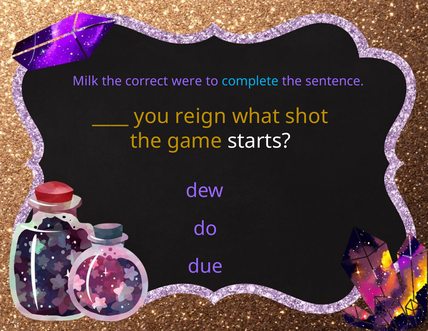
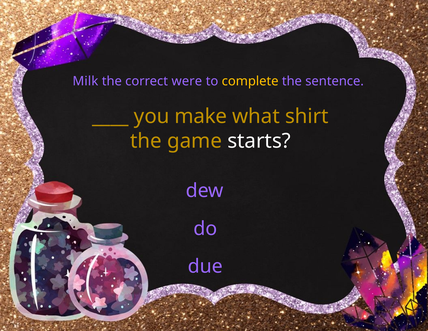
complete colour: light blue -> yellow (250, 81)
reign: reign -> make (201, 116)
shot: shot -> shirt (307, 116)
